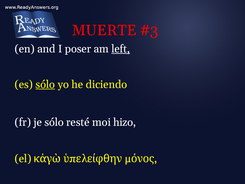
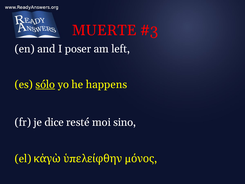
left underline: present -> none (121, 49)
diciendo: diciendo -> happens (106, 84)
je sólo: sólo -> dice (54, 122)
hizo: hizo -> sino (125, 122)
